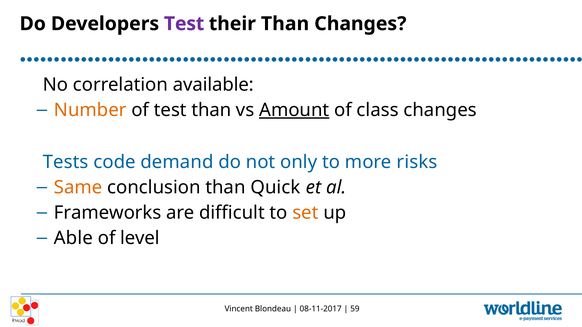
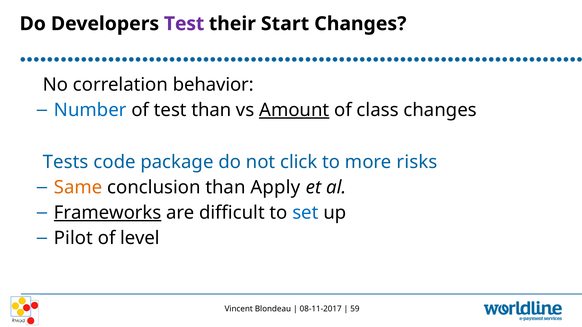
their Than: Than -> Start (285, 24)
available: available -> behavior (213, 85)
Number colour: orange -> blue (90, 110)
demand: demand -> package (177, 162)
only: only -> click (299, 162)
Quick: Quick -> Apply (275, 188)
Frameworks underline: none -> present (108, 213)
set colour: orange -> blue (305, 213)
Able: Able -> Pilot (73, 238)
